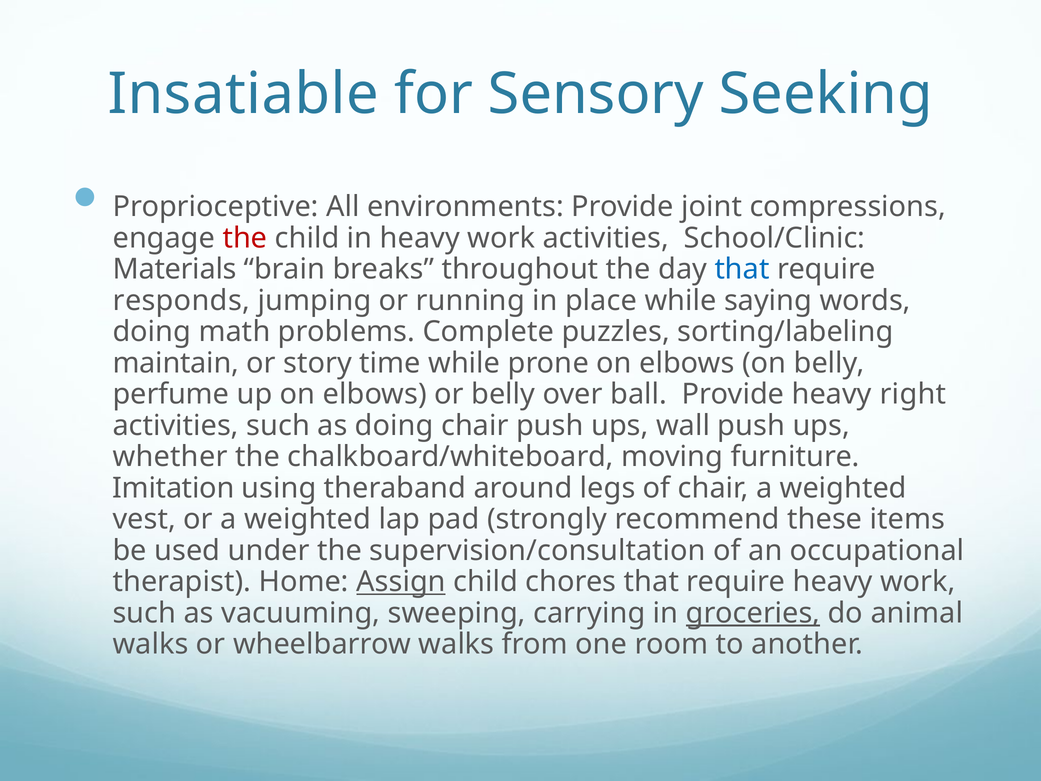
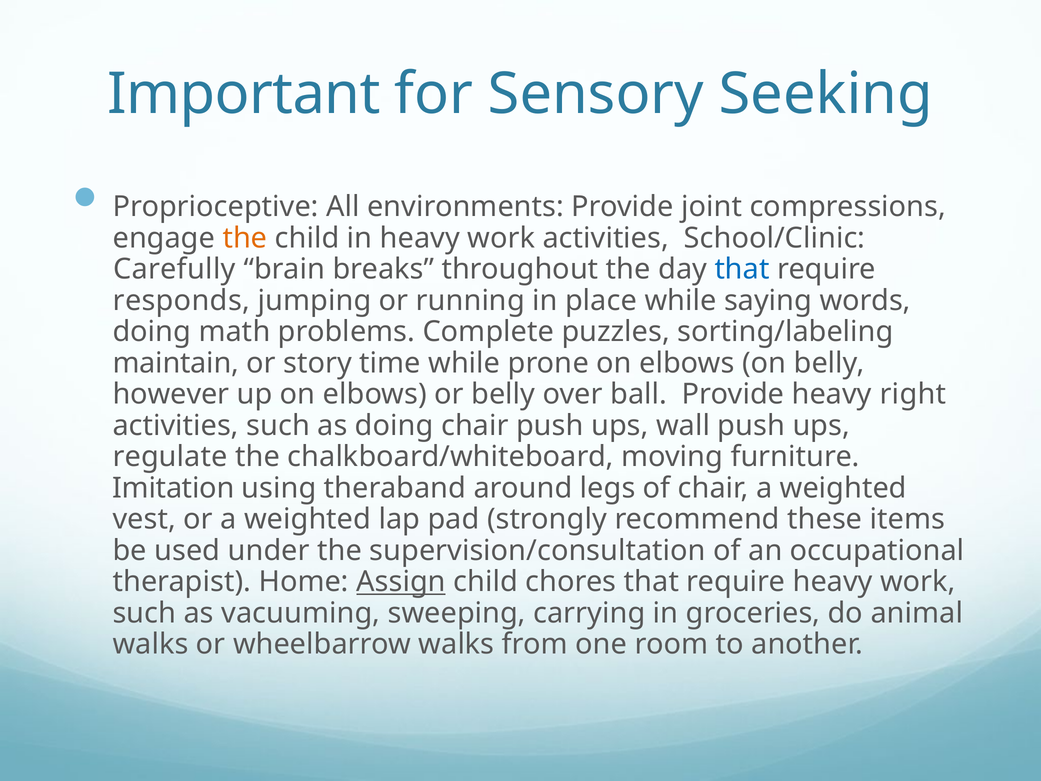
Insatiable: Insatiable -> Important (244, 94)
the colour: red -> orange (245, 238)
Materials: Materials -> Carefully (174, 269)
perfume: perfume -> however (171, 394)
whether: whether -> regulate (170, 457)
groceries underline: present -> none (753, 613)
